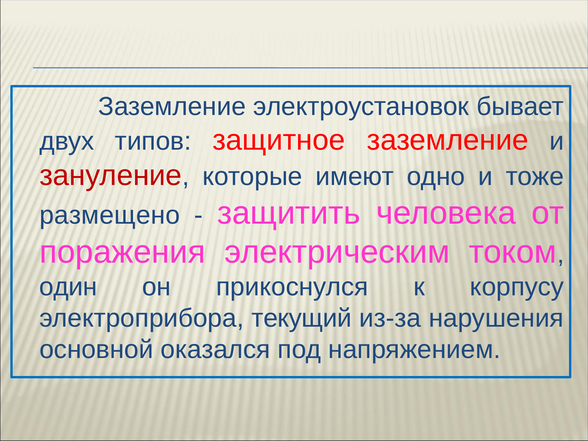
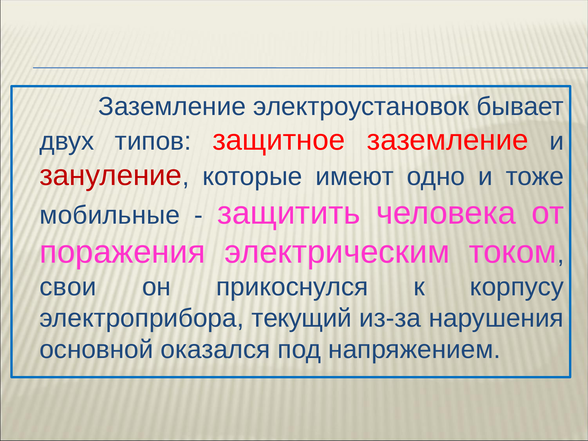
размещено: размещено -> мобильные (110, 215)
один: один -> свои (68, 287)
